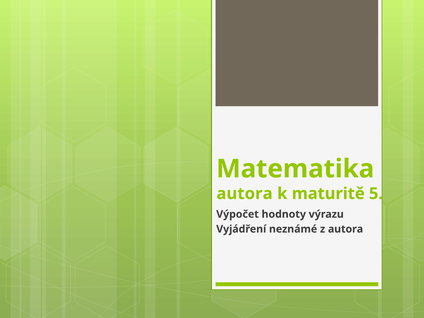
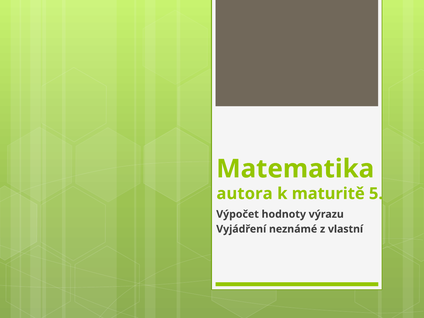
z autora: autora -> vlastní (346, 229)
